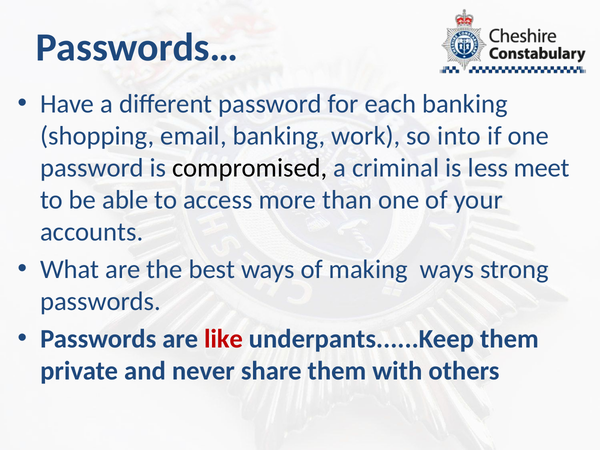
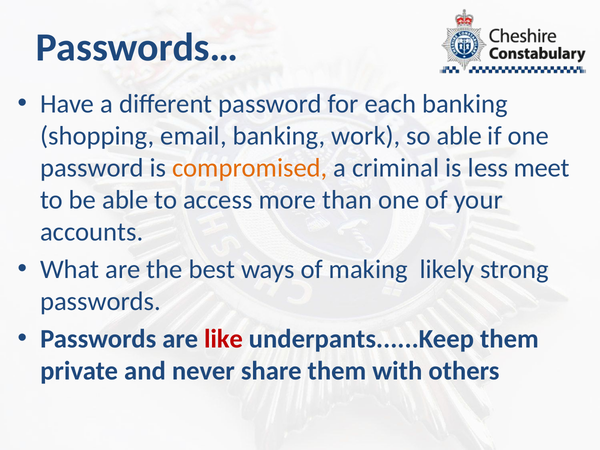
so into: into -> able (459, 136)
compromised colour: black -> orange (250, 168)
making ways: ways -> likely (447, 269)
